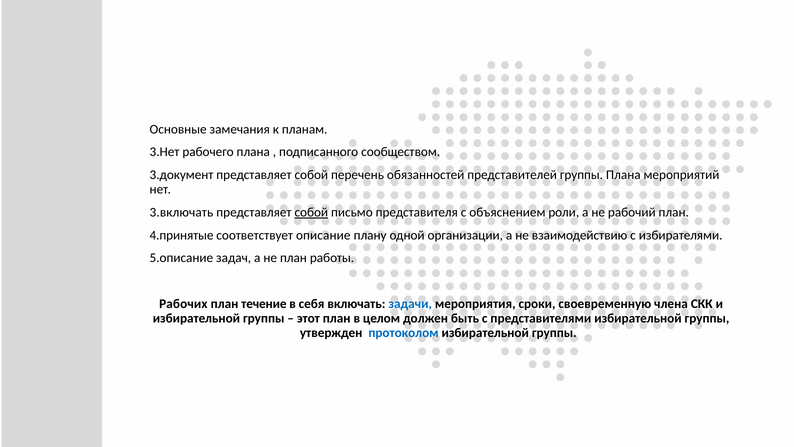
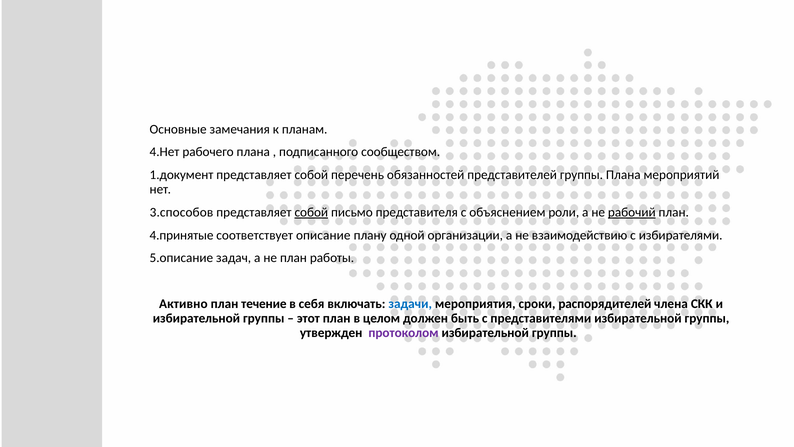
3.Нет: 3.Нет -> 4.Нет (165, 152)
3.документ: 3.документ -> 1.документ (182, 175)
3.включать: 3.включать -> 3.способов (181, 212)
рабочий underline: none -> present (632, 212)
Рабочих: Рабочих -> Активно (183, 304)
своевременную: своевременную -> распорядителей (605, 304)
протоколом colour: blue -> purple (404, 333)
